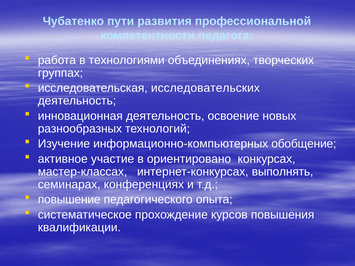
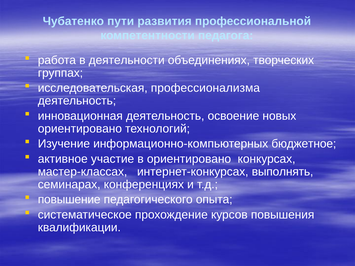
технологиями: технологиями -> деятельности (127, 60)
исследовательских: исследовательских -> профессионализма (205, 88)
разнообразных: разнообразных -> ориентировано (80, 129)
обобщение: обобщение -> бюджетное (304, 144)
